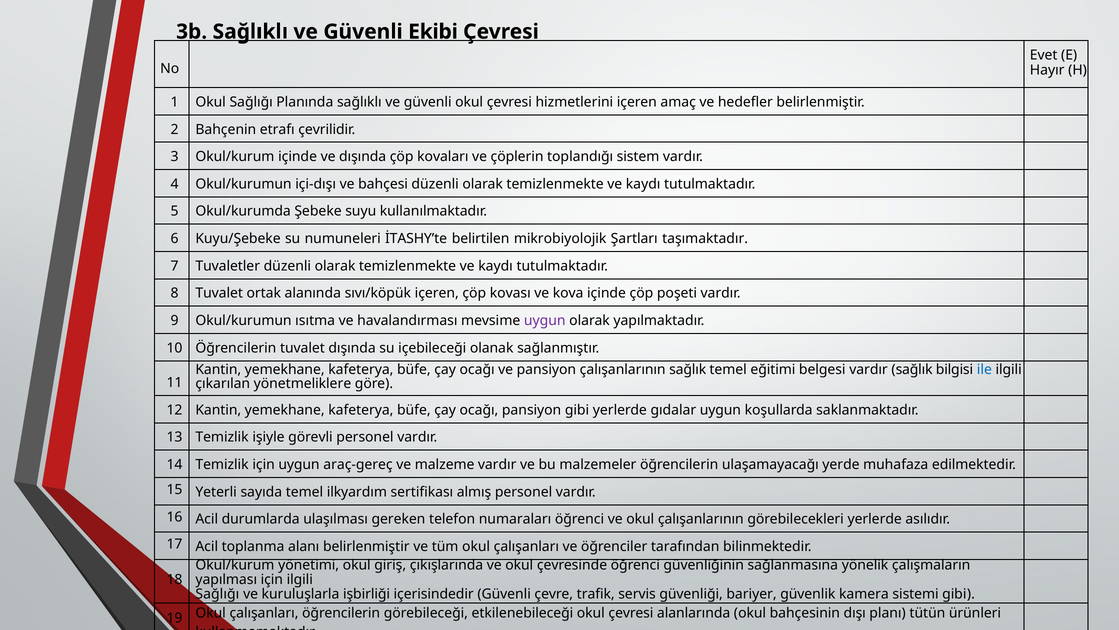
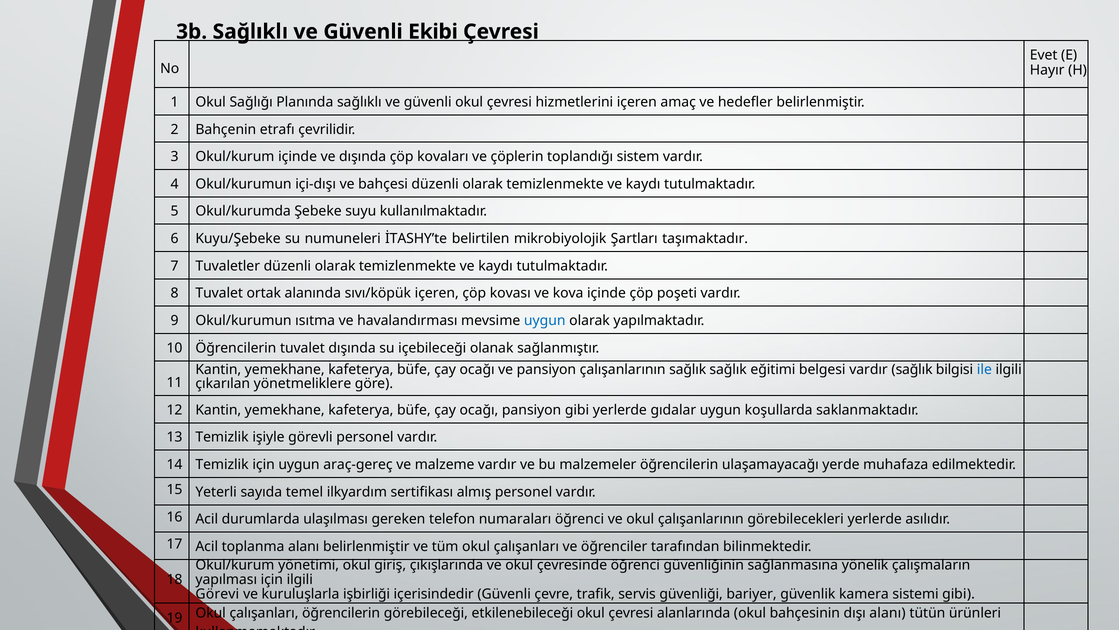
uygun colour: purple -> blue (545, 320)
sağlık temel: temel -> sağlık (728, 369)
Sağlığı: Sağlığı -> Görevi (217, 594)
dışı planı: planı -> alanı (888, 613)
